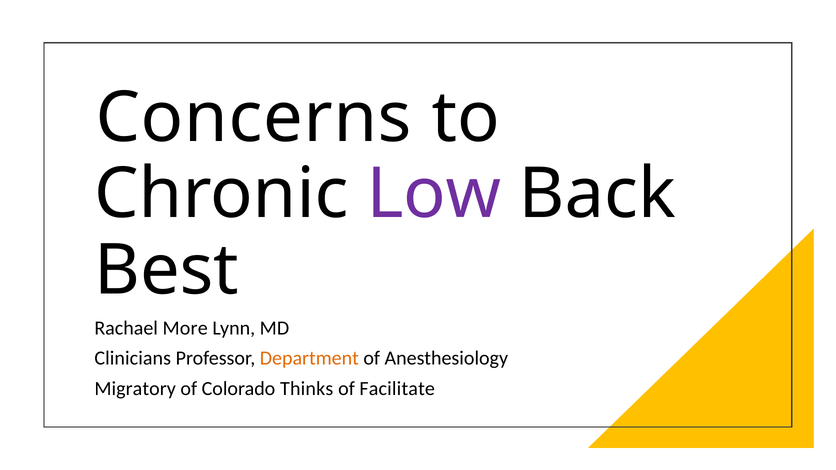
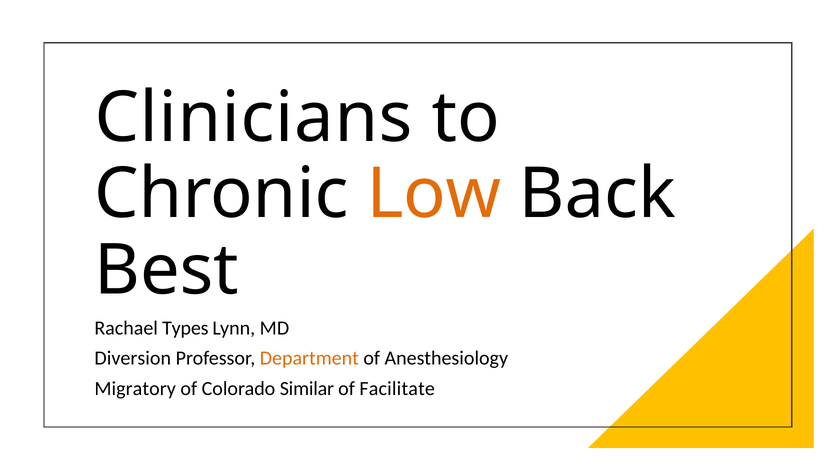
Concerns: Concerns -> Clinicians (254, 118)
Low colour: purple -> orange (434, 194)
More: More -> Types (185, 328)
Clinicians: Clinicians -> Diversion (133, 358)
Thinks: Thinks -> Similar (307, 389)
